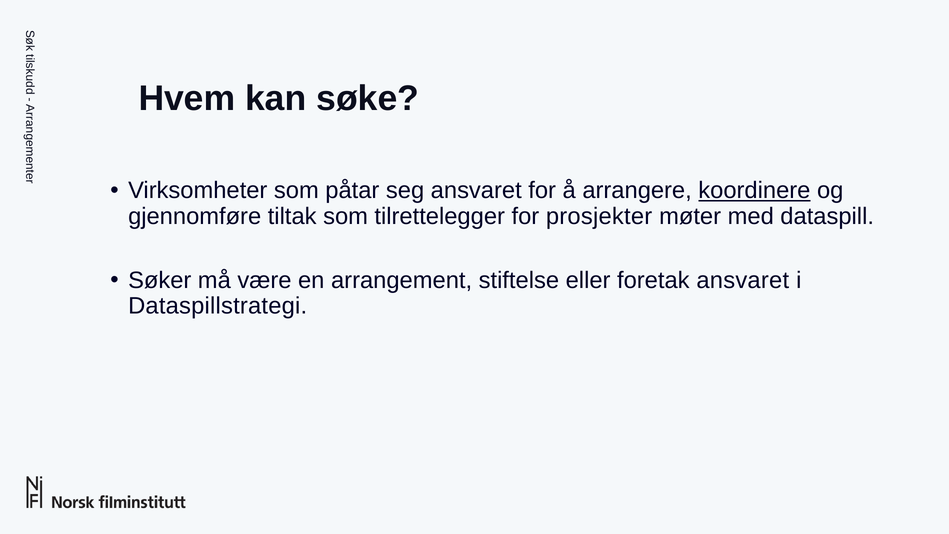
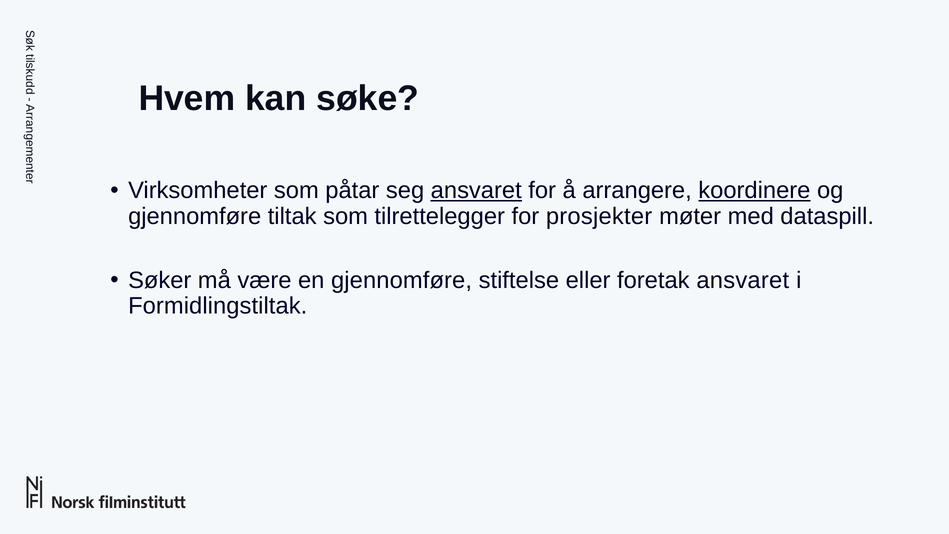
ansvaret underline: none -> present (476, 191)
en arrangement: arrangement -> gjennomføre (402, 280)
Dataspillstrategi: Dataspillstrategi -> Formidlingstiltak (218, 306)
